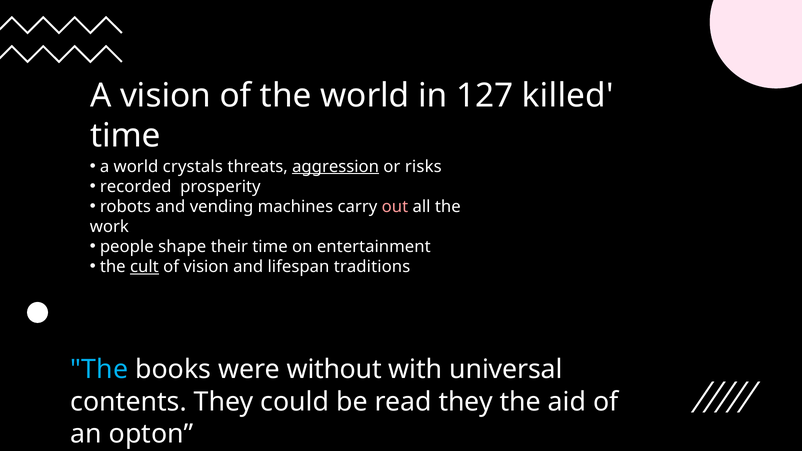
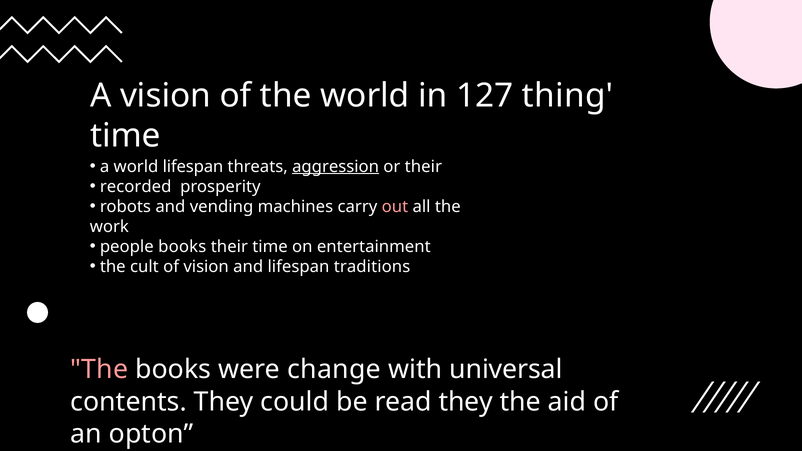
killed: killed -> thing (568, 96)
world crystals: crystals -> lifespan (193, 167)
or risks: risks -> their (423, 167)
people shape: shape -> books (182, 247)
cult underline: present -> none (144, 267)
The colour: light blue -> pink (99, 370)
without: without -> change (334, 370)
